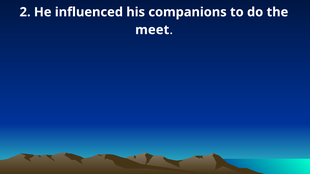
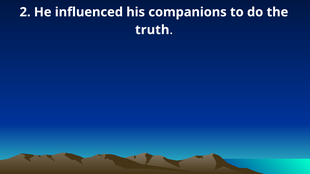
meet: meet -> truth (152, 30)
